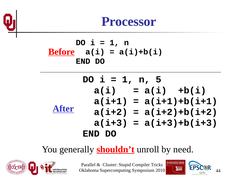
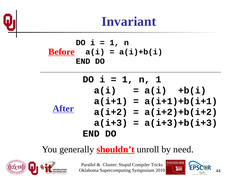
Processor: Processor -> Invariant (129, 22)
n 5: 5 -> 1 (158, 80)
